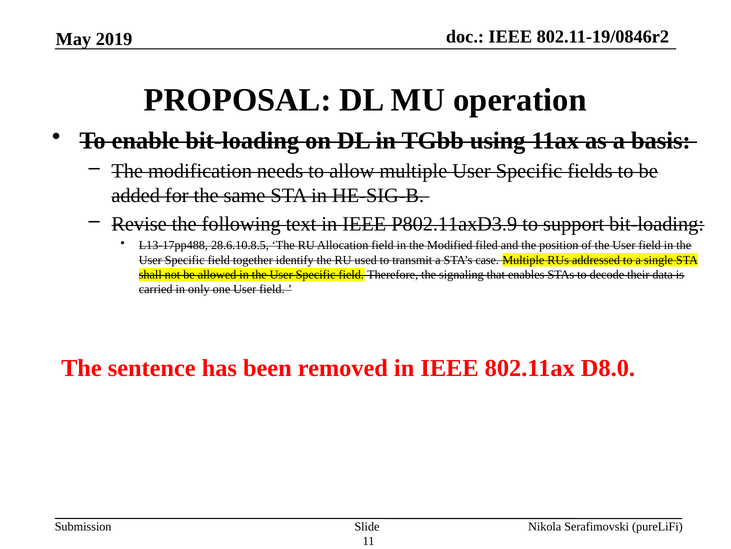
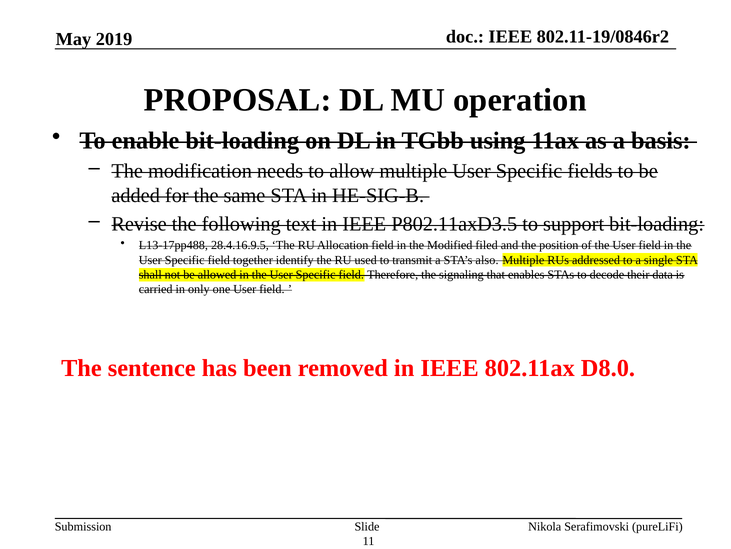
P802.11axD3.9: P802.11axD3.9 -> P802.11axD3.5 (454, 224)
28.6.10.8.5: 28.6.10.8.5 -> 28.4.16.9.5 (240, 245)
case: case -> also (487, 260)
